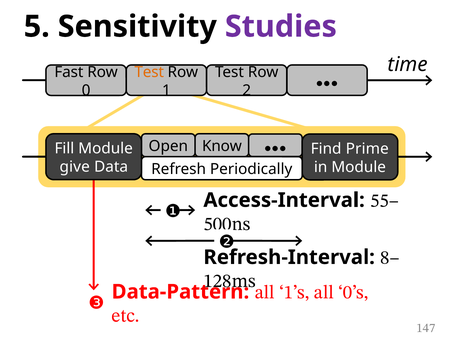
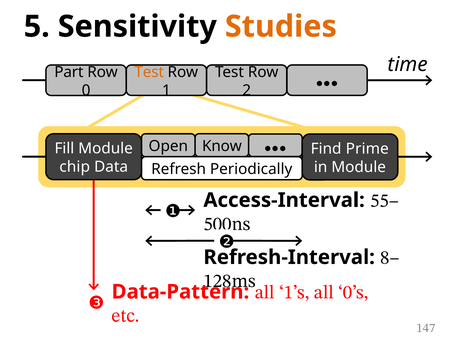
Studies colour: purple -> orange (281, 27)
Fast: Fast -> Part (69, 72)
give: give -> chip (75, 167)
